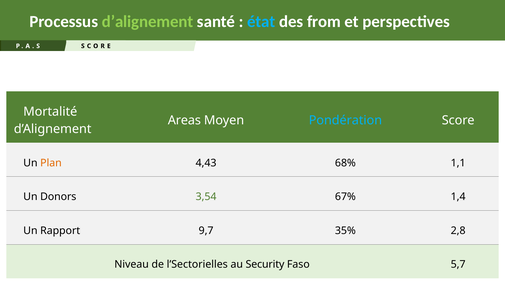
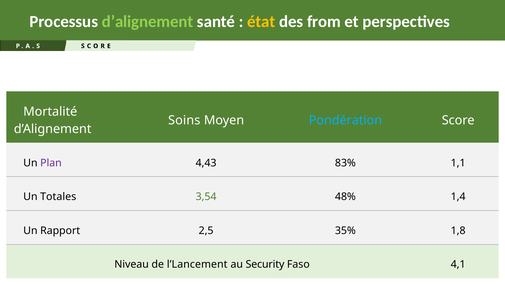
état colour: light blue -> yellow (261, 21)
Areas: Areas -> Soins (184, 120)
Plan colour: orange -> purple (51, 163)
68%: 68% -> 83% (345, 163)
Donors: Donors -> Totales (58, 197)
67%: 67% -> 48% (345, 197)
9,7: 9,7 -> 2,5 (206, 231)
2,8: 2,8 -> 1,8 (458, 231)
l’Sectorielles: l’Sectorielles -> l’Lancement (197, 265)
5,7: 5,7 -> 4,1 (458, 265)
